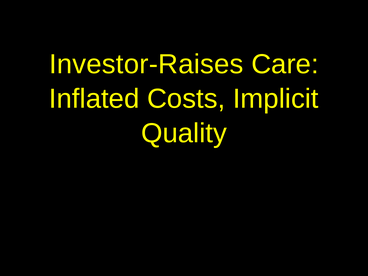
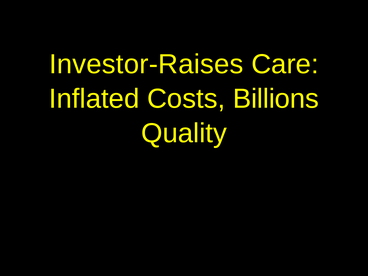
Implicit: Implicit -> Billions (276, 99)
